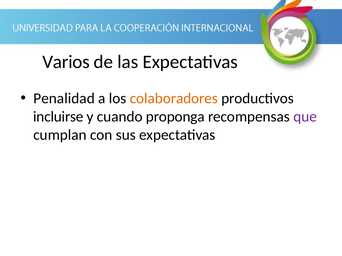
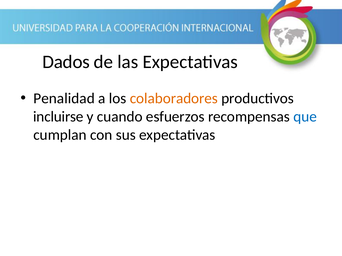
Varios: Varios -> Dados (66, 62)
proponga: proponga -> esfuerzos (175, 117)
que colour: purple -> blue (305, 117)
